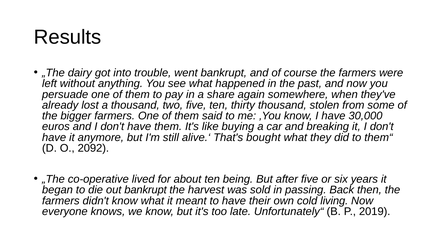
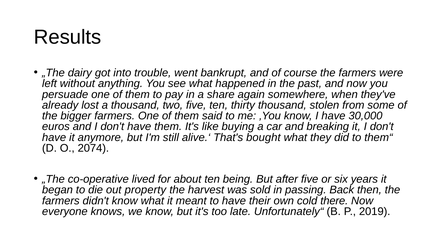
2092: 2092 -> 2074 (93, 148)
out bankrupt: bankrupt -> property (145, 190)
living: living -> there (334, 201)
